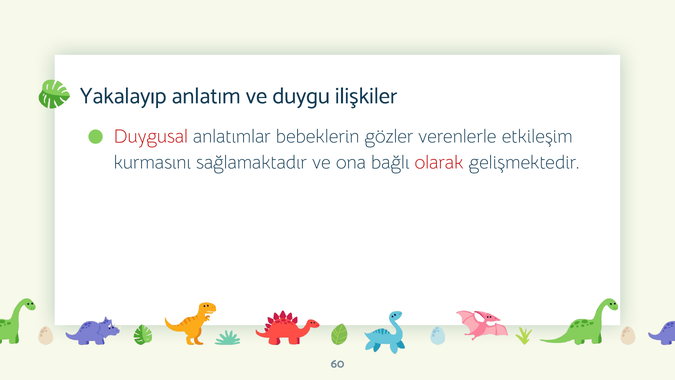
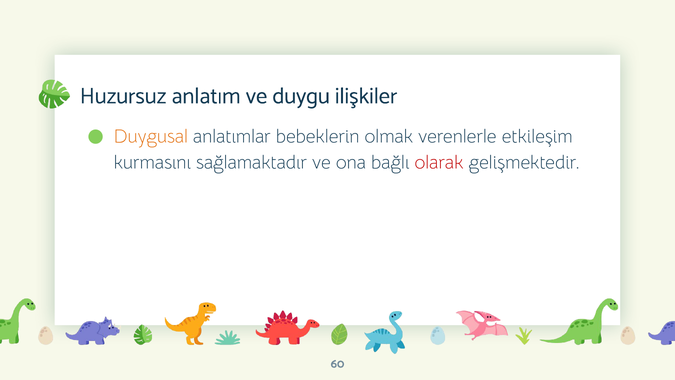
Yakalayıp: Yakalayıp -> Huzursuz (123, 96)
Duygusal colour: red -> orange (151, 137)
gözler: gözler -> olmak (389, 137)
